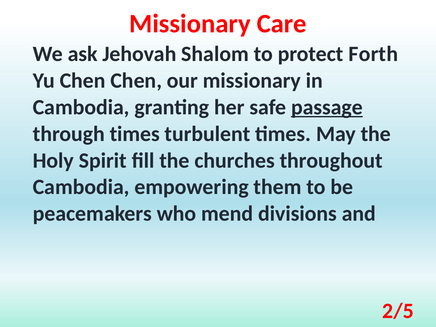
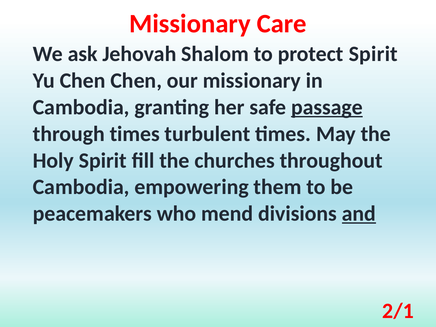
protect Forth: Forth -> Spirit (373, 54)
and underline: none -> present (359, 214)
2/5: 2/5 -> 2/1 (398, 311)
